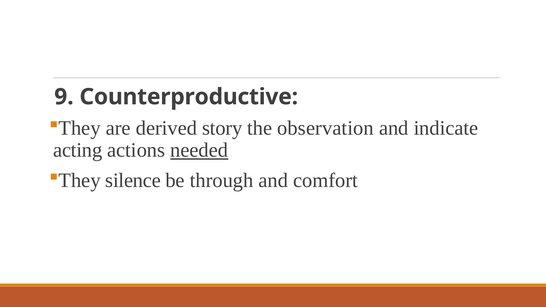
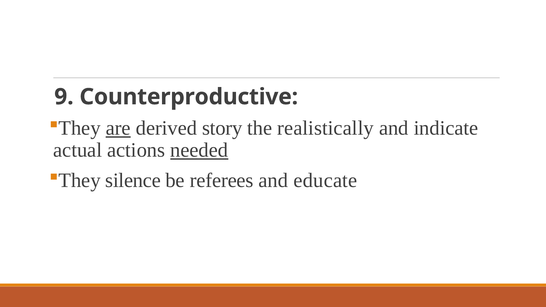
are underline: none -> present (118, 128)
observation: observation -> realistically (326, 128)
acting: acting -> actual (78, 150)
through: through -> referees (222, 180)
comfort: comfort -> educate (325, 180)
